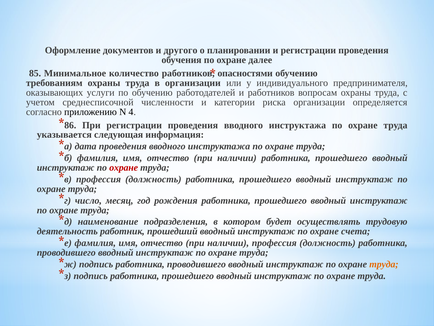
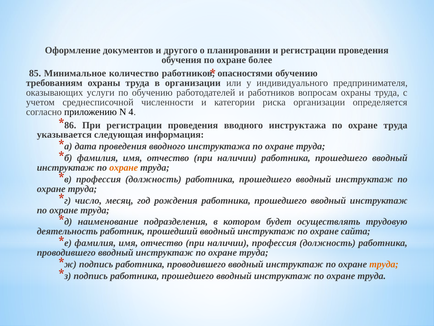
далее: далее -> более (260, 60)
охране colour: red -> orange (124, 167)
счета: счета -> сайта (356, 231)
